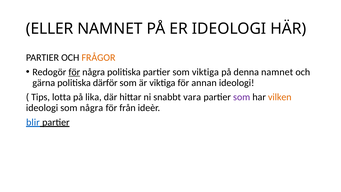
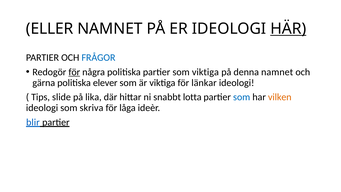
HÄR underline: none -> present (288, 29)
FRÅGOR colour: orange -> blue (98, 58)
därför: därför -> elever (105, 83)
annan: annan -> länkar (204, 83)
lotta: lotta -> slide (61, 97)
vara: vara -> lotta (192, 97)
som colour: purple -> blue (242, 97)
som några: några -> skriva (92, 108)
från: från -> låga (128, 108)
